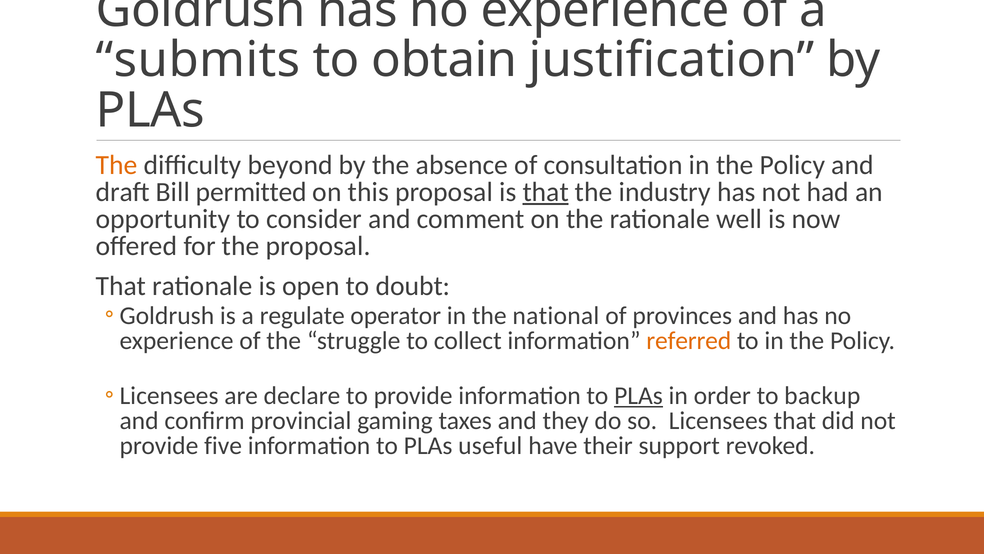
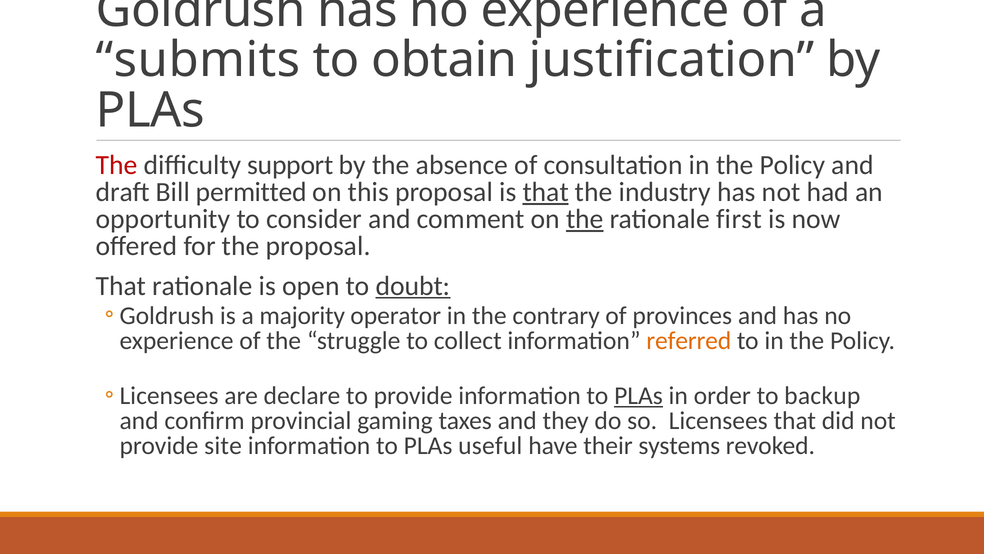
The colour: orange -> red (117, 165)
beyond: beyond -> support (290, 165)
the underline: none -> present (585, 219)
well: well -> first (739, 219)
doubt underline: none -> present (413, 286)
regulate: regulate -> majority (302, 315)
national: national -> contrary (556, 315)
five: five -> site (223, 445)
support: support -> systems (679, 445)
